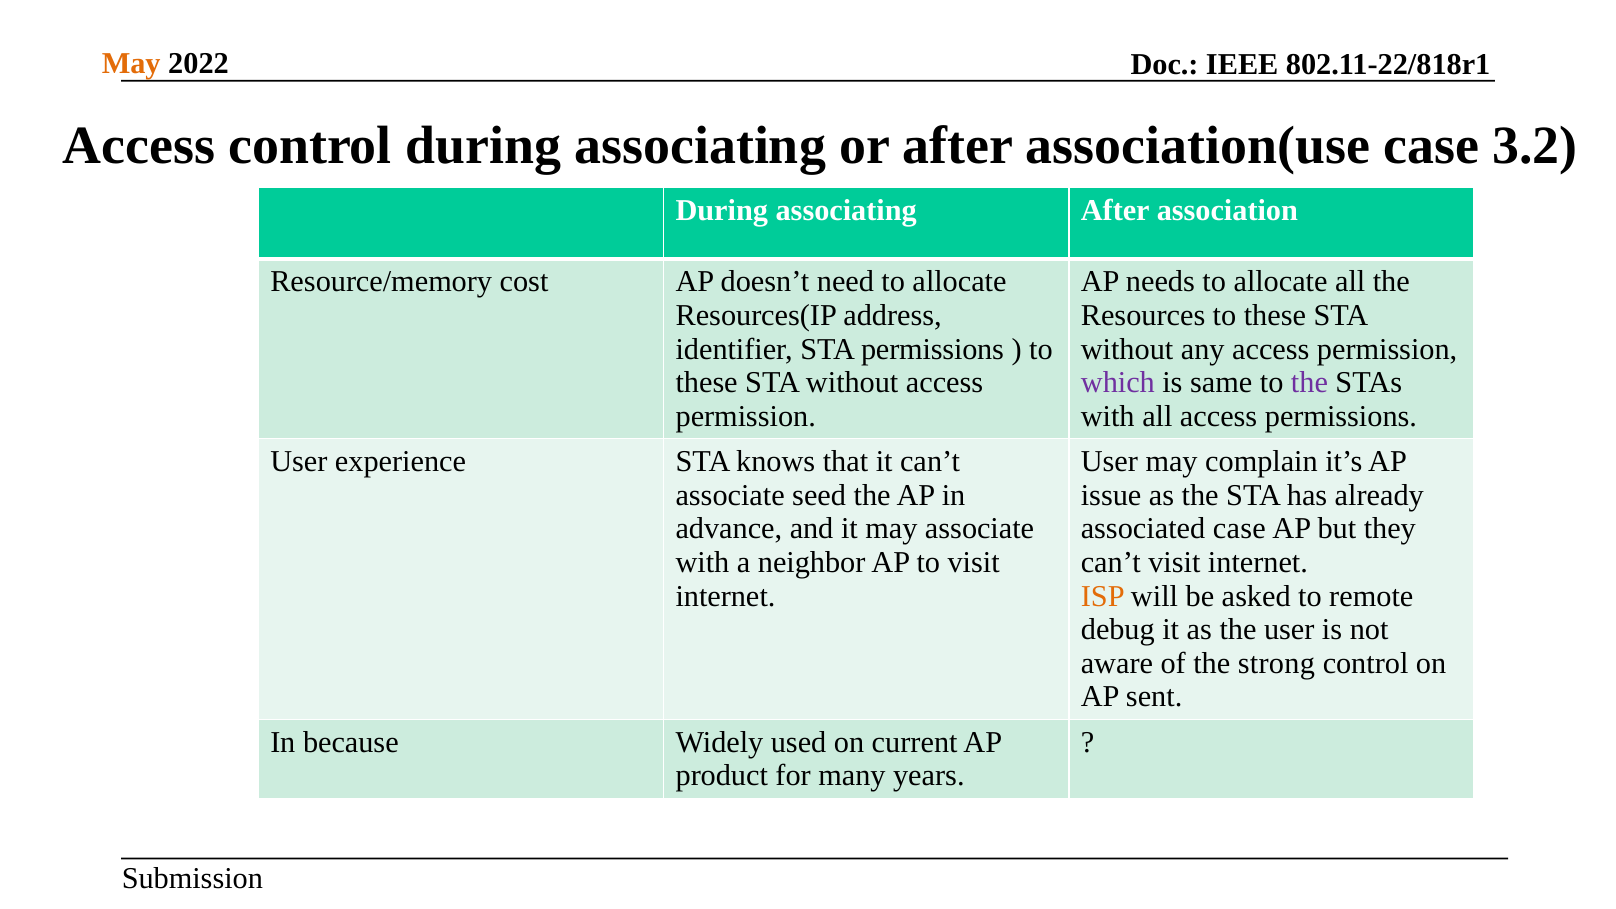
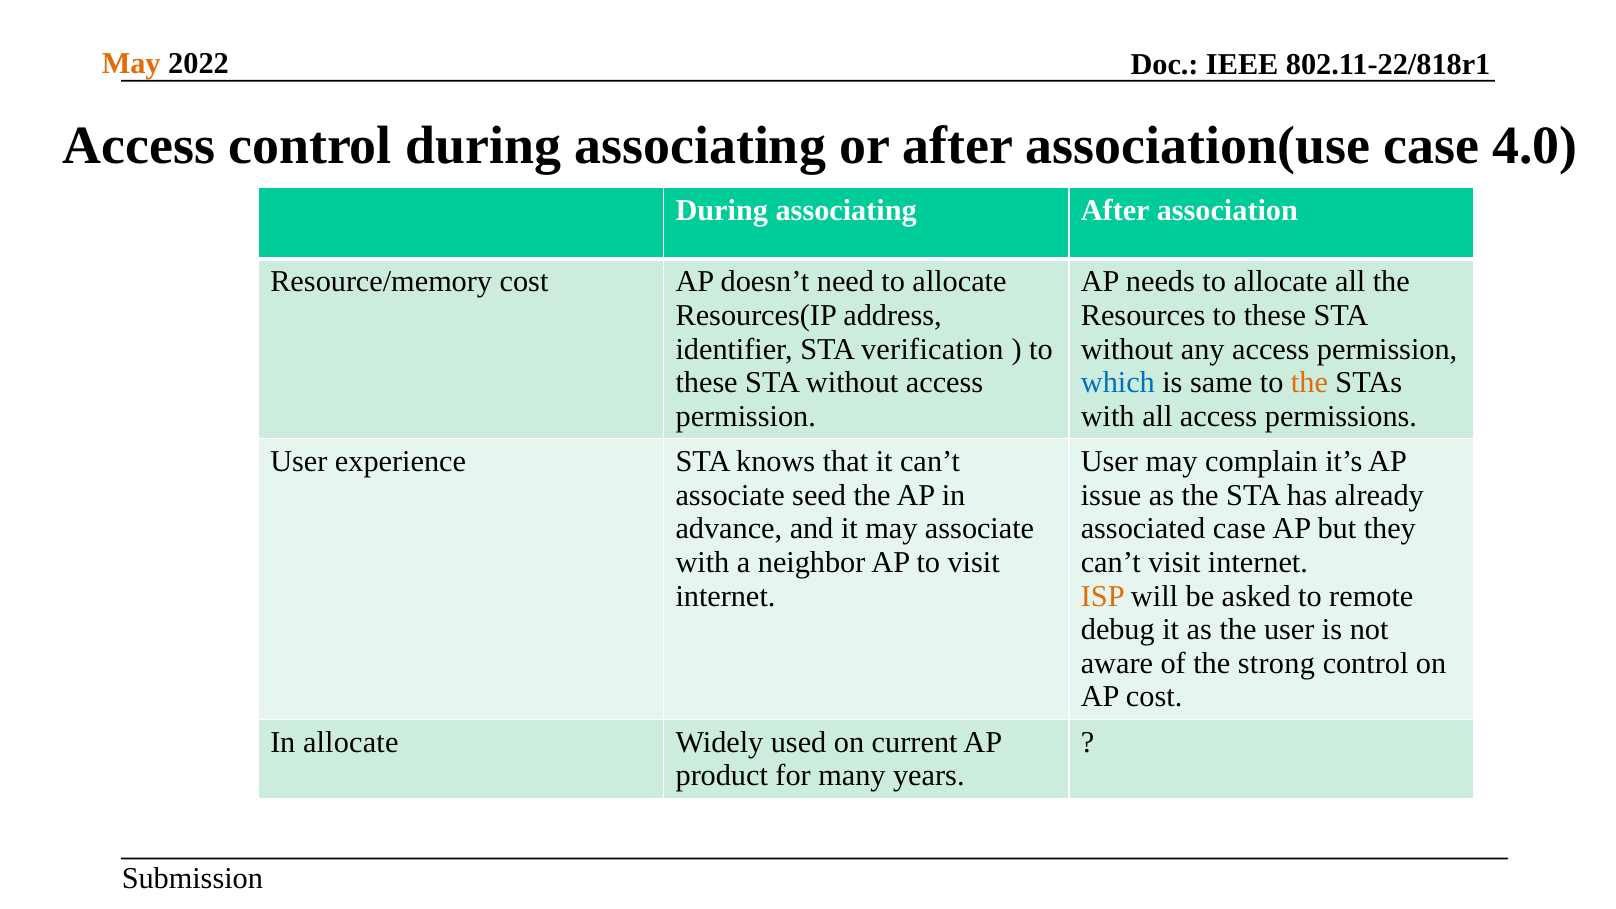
3.2: 3.2 -> 4.0 (1535, 146)
STA permissions: permissions -> verification (932, 349)
which colour: purple -> blue (1118, 383)
the colour: purple -> orange (1309, 383)
AP sent: sent -> cost (1154, 697)
In because: because -> allocate (351, 742)
